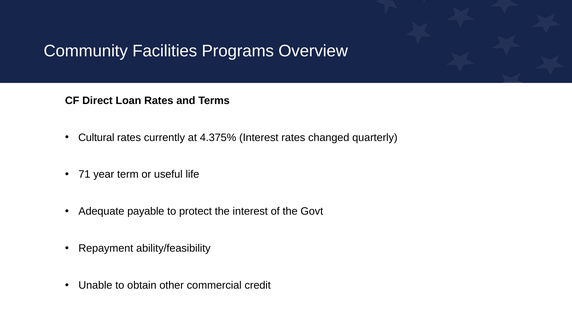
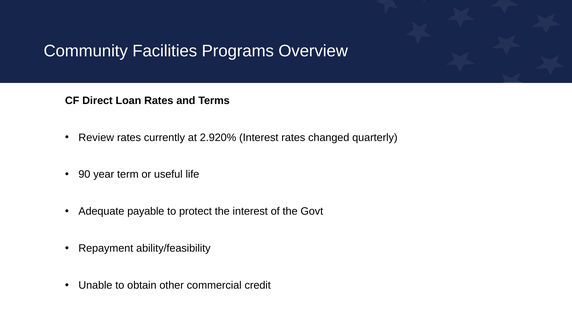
Cultural: Cultural -> Review (96, 137)
4.375%: 4.375% -> 2.920% (218, 137)
71: 71 -> 90 (84, 174)
